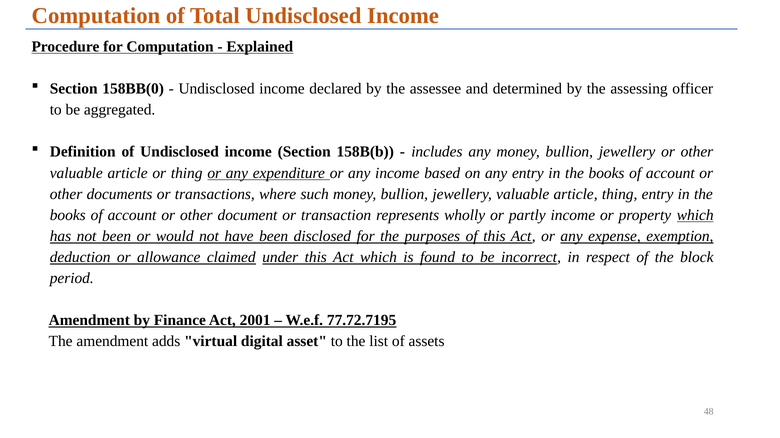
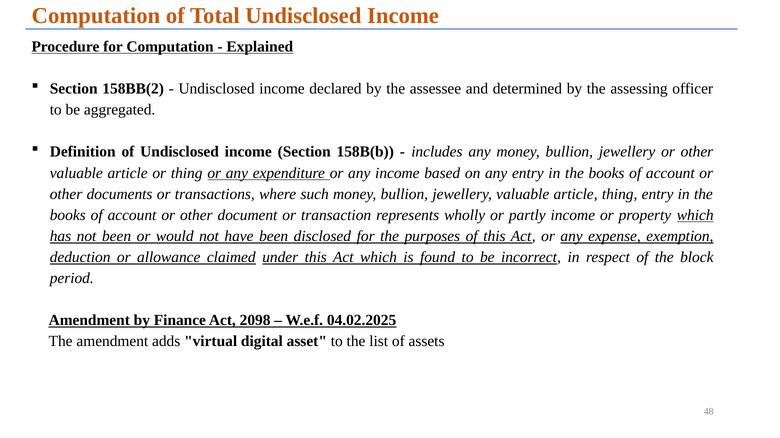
158BB(0: 158BB(0 -> 158BB(2 (133, 89)
2001: 2001 -> 2098 (255, 321)
77.72.7195: 77.72.7195 -> 04.02.2025 (362, 321)
